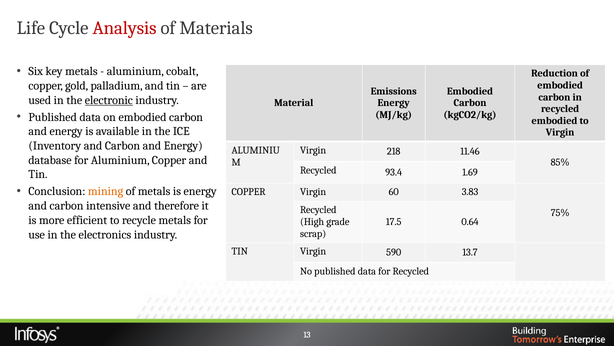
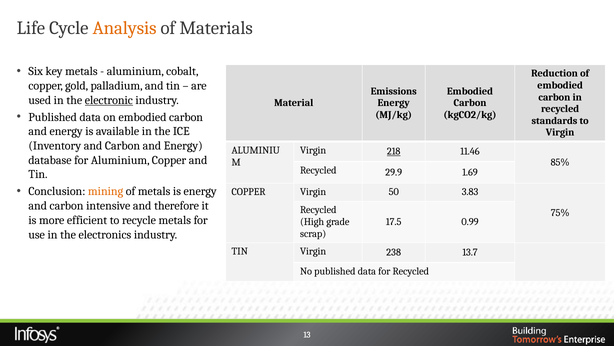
Analysis colour: red -> orange (125, 28)
embodied: embodied -> standards (554, 121)
218 underline: none -> present (394, 151)
93.4: 93.4 -> 29.9 (394, 172)
60: 60 -> 50 (394, 192)
0.64: 0.64 -> 0.99 (470, 221)
590: 590 -> 238 (394, 252)
